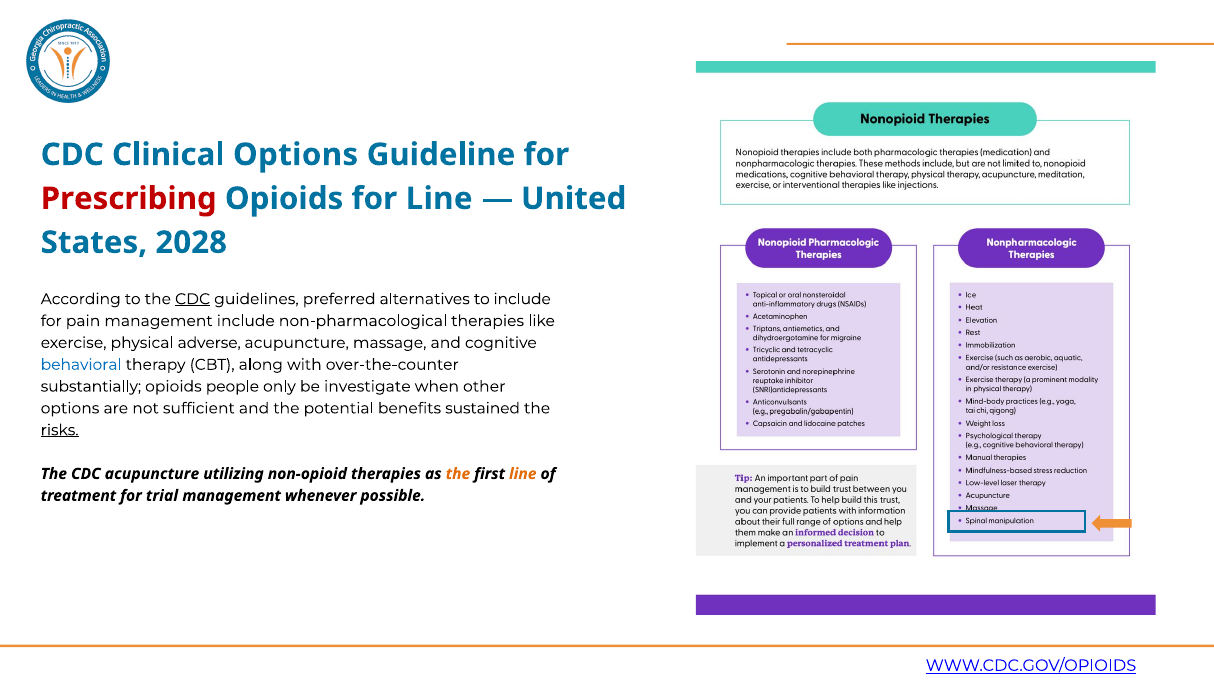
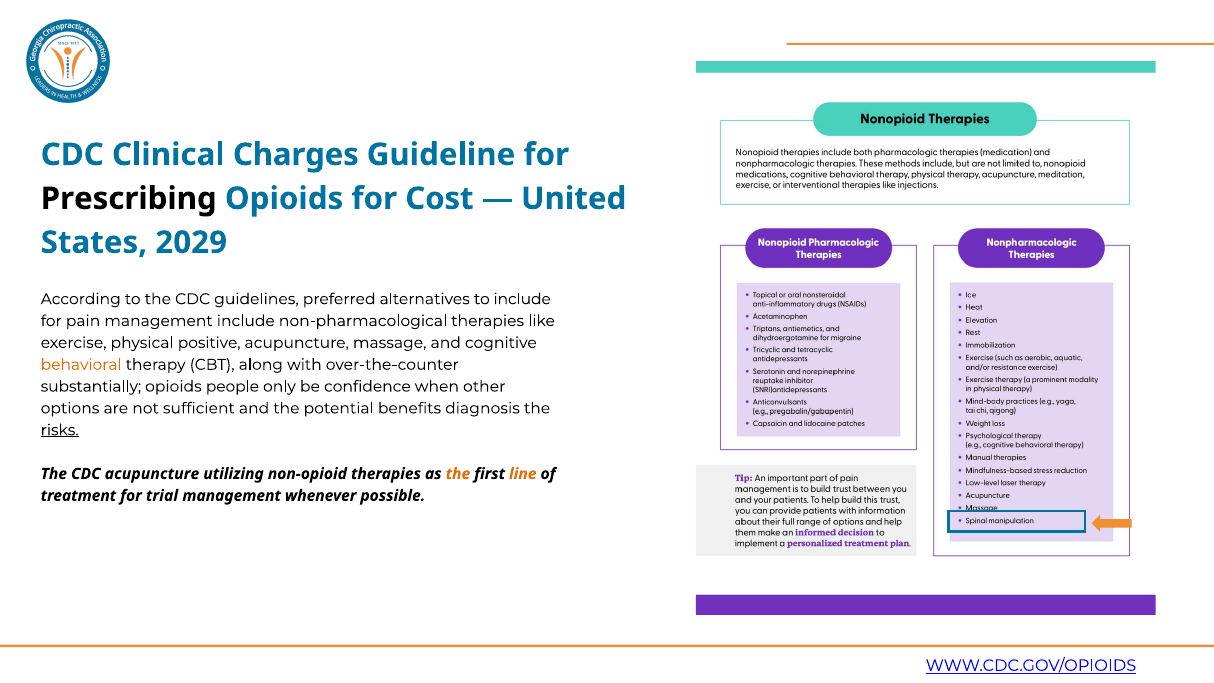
Clinical Options: Options -> Charges (296, 155)
Prescribing colour: red -> black (129, 199)
for Line: Line -> Cost (439, 199)
2028: 2028 -> 2029 (191, 243)
CDC underline: present -> none (193, 299)
adverse: adverse -> positive (209, 343)
behavioral colour: blue -> orange (81, 365)
investigate: investigate -> confidence (367, 386)
sustained: sustained -> diagnosis (483, 408)
